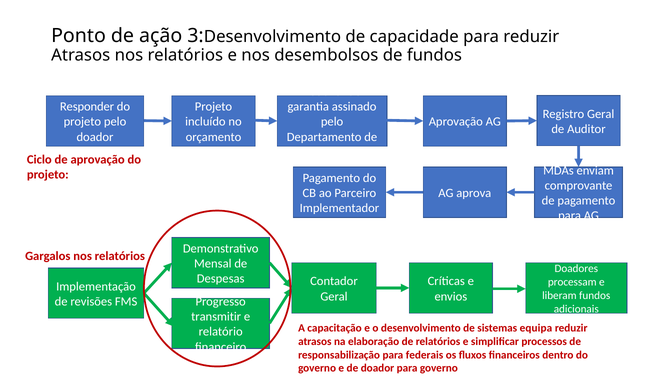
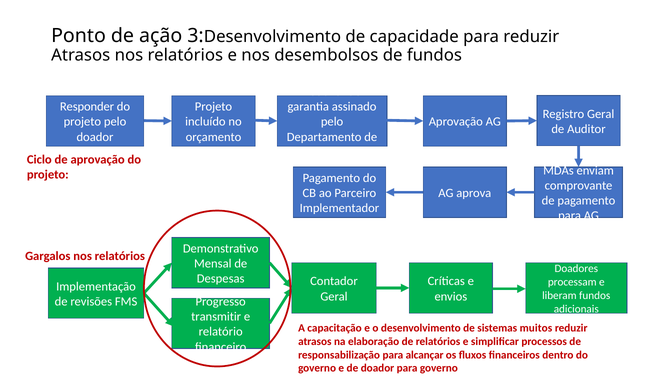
equipa: equipa -> muitos (536, 328)
federais: federais -> alcançar (425, 355)
